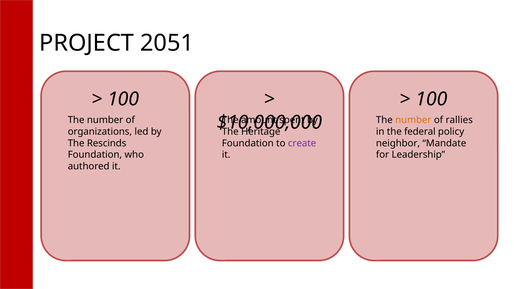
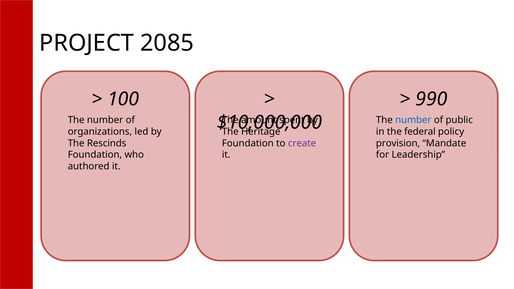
2051: 2051 -> 2085 (167, 43)
100: 100 -> 990 (432, 99)
number colour: orange -> blue (413, 120)
rallies: rallies -> public (459, 120)
neighbor: neighbor -> provision (398, 143)
